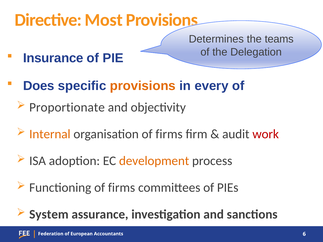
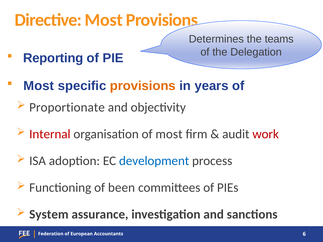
Insurance: Insurance -> Reporting (53, 58)
Does: Does -> Most (39, 86)
every: every -> years (212, 86)
Internal colour: orange -> red (50, 134)
organisation of firms: firms -> most (169, 134)
development colour: orange -> blue (154, 161)
Functioning of firms: firms -> been (122, 188)
